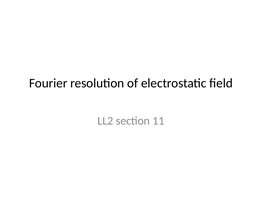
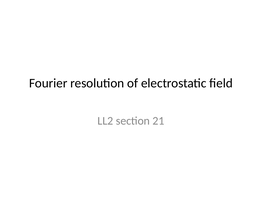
11: 11 -> 21 (158, 120)
